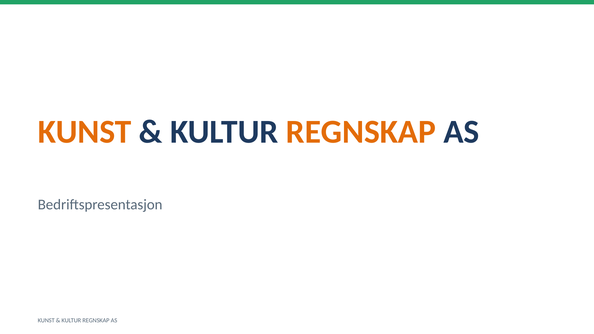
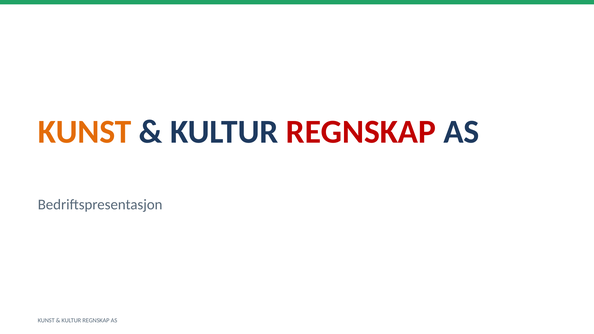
REGNSKAP colour: orange -> red (361, 132)
